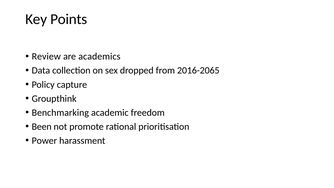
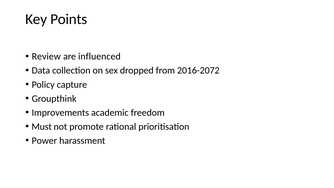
academics: academics -> influenced (99, 56)
2016-2065: 2016-2065 -> 2016-2072 (198, 70)
Benchmarking: Benchmarking -> Improvements (60, 112)
Been: Been -> Must (42, 126)
